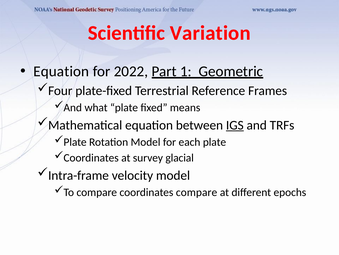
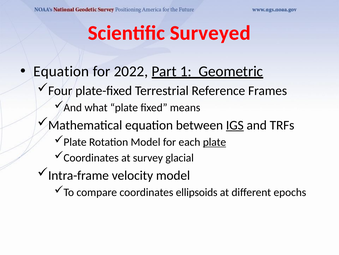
Variation: Variation -> Surveyed (210, 33)
plate underline: none -> present (214, 142)
coordinates compare: compare -> ellipsoids (197, 192)
